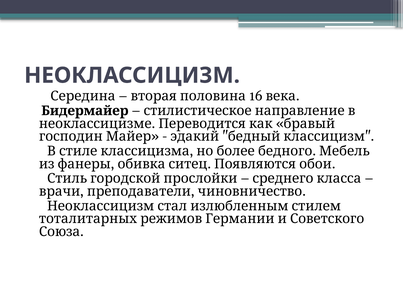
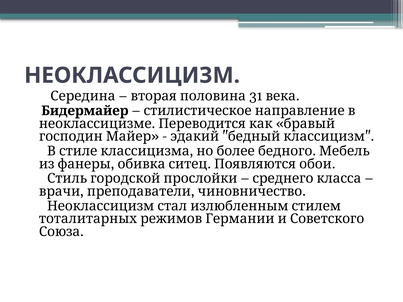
16: 16 -> 31 (256, 96)
